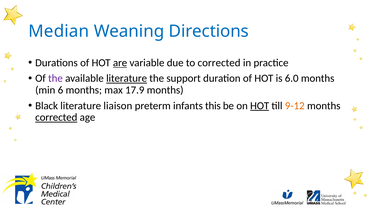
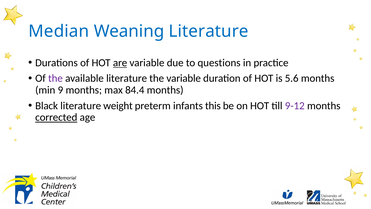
Weaning Directions: Directions -> Literature (209, 31)
to corrected: corrected -> questions (219, 63)
literature underline: present -> none (127, 78)
the support: support -> variable (184, 78)
6.0: 6.0 -> 5.6 (292, 78)
6: 6 -> 9 (60, 90)
17.9: 17.9 -> 84.4 (135, 90)
liaison: liaison -> weight (118, 106)
HOT underline: present -> none (260, 106)
9-12 colour: orange -> purple (295, 106)
